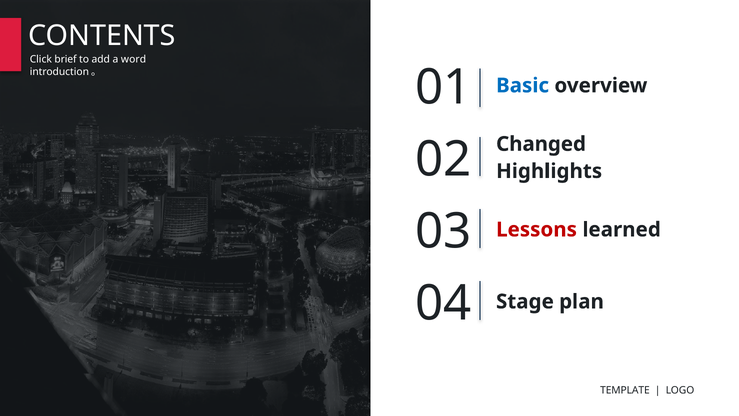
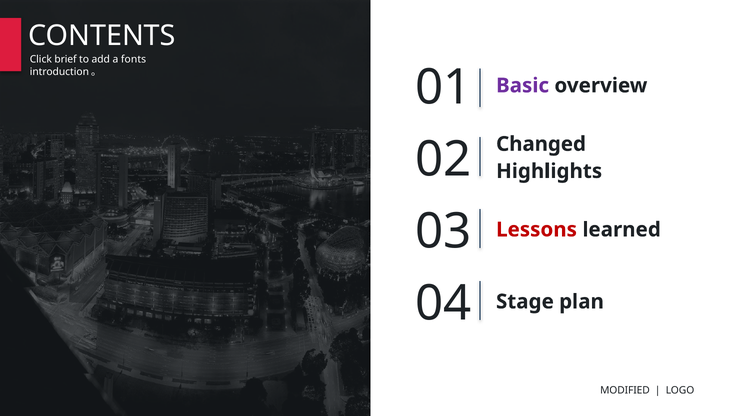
word: word -> fonts (134, 59)
Basic colour: blue -> purple (523, 86)
TEMPLATE: TEMPLATE -> MODIFIED (625, 390)
